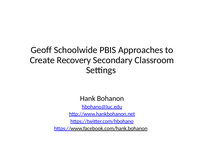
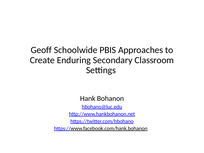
Recovery: Recovery -> Enduring (74, 60)
